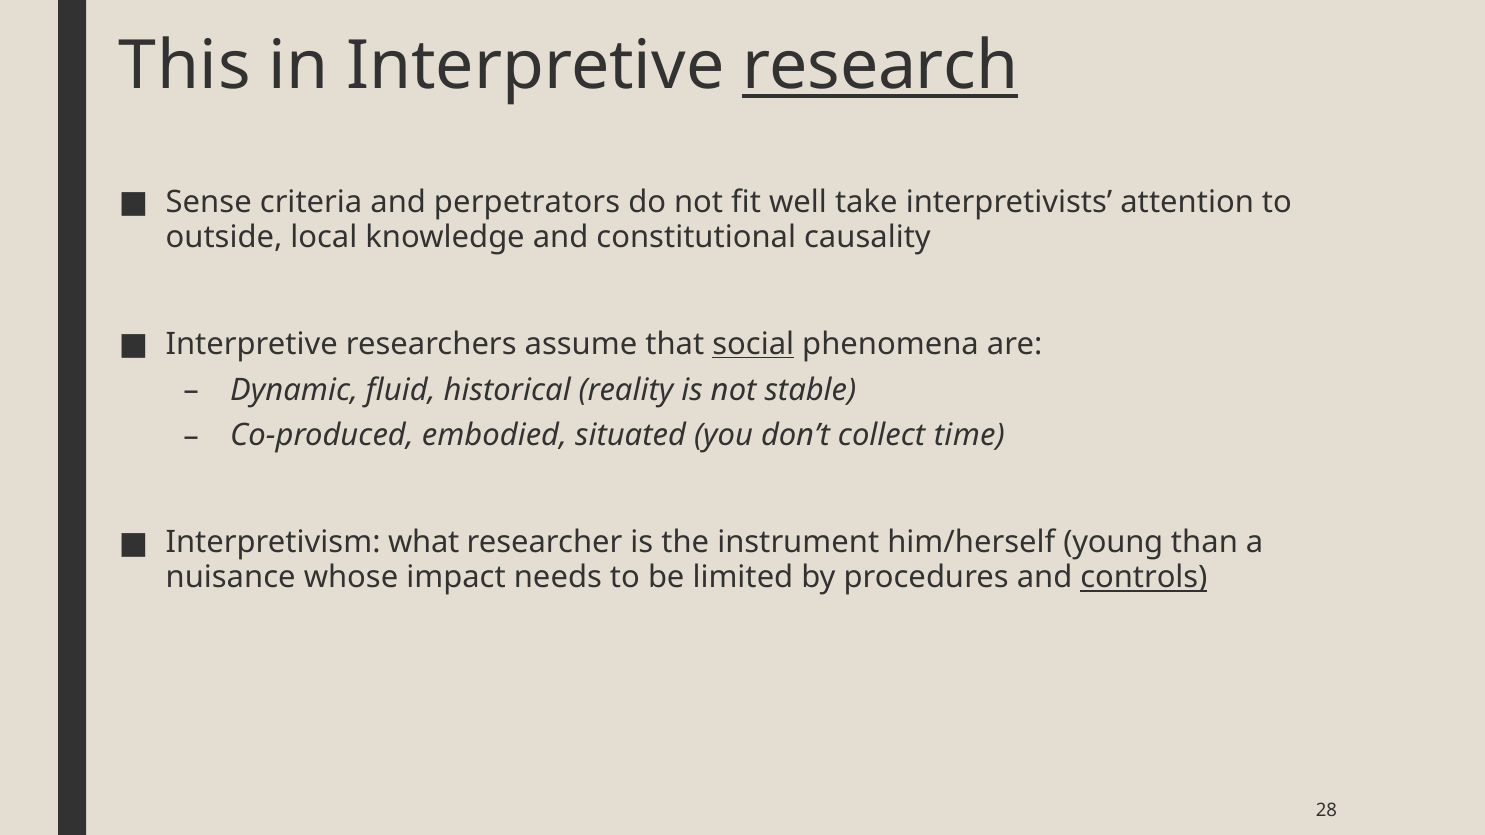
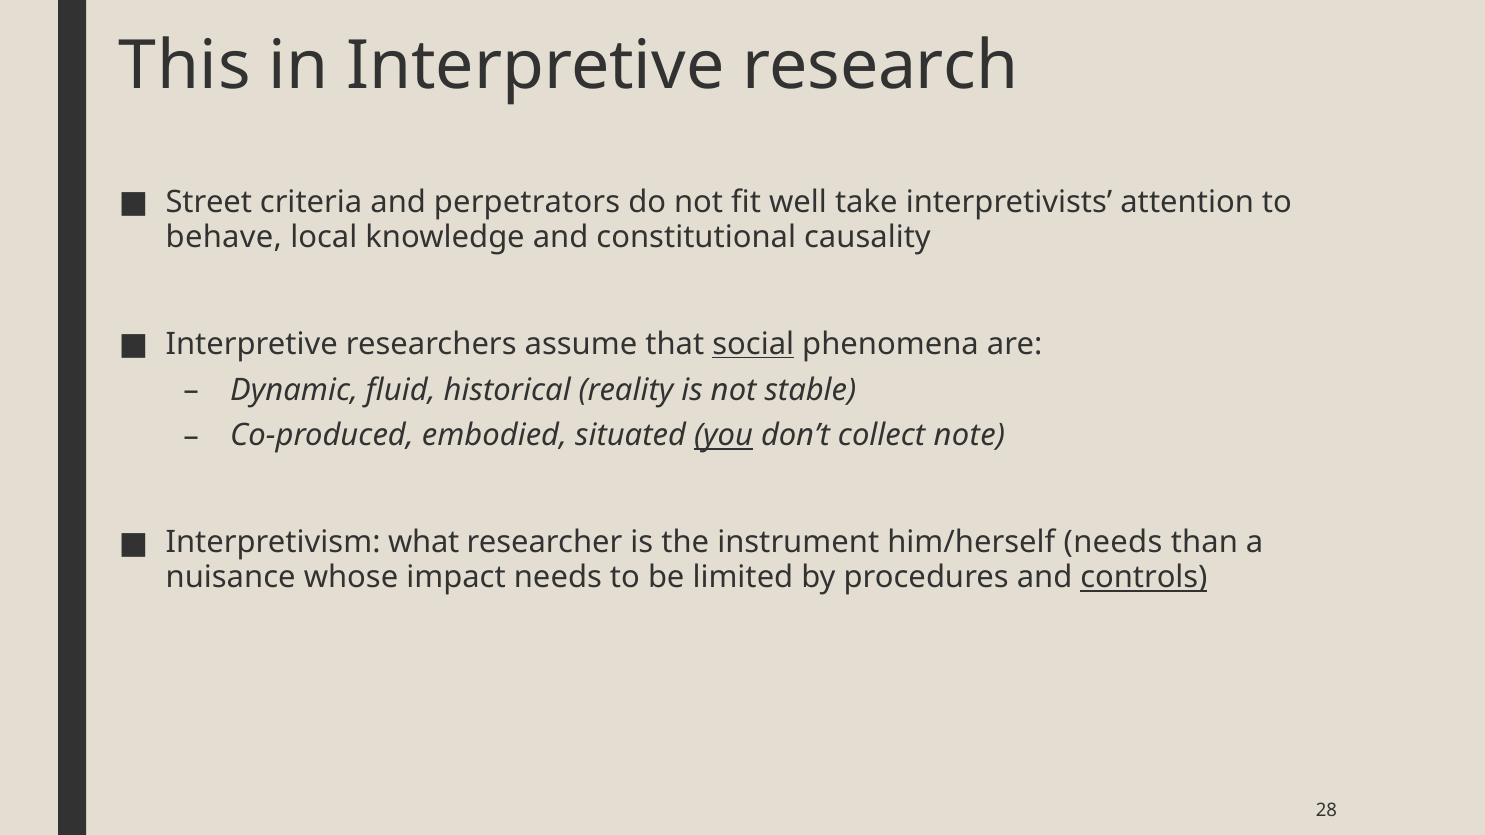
research underline: present -> none (880, 67)
Sense: Sense -> Street (209, 202)
outside: outside -> behave (224, 237)
you underline: none -> present (723, 436)
time: time -> note (969, 436)
him/herself young: young -> needs (1113, 543)
